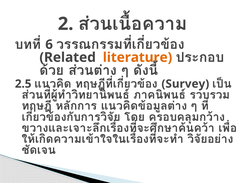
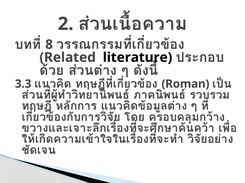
6: 6 -> 8 (49, 45)
literature colour: orange -> black (138, 58)
2.5: 2.5 -> 3.3 (23, 84)
Survey: Survey -> Roman (185, 84)
